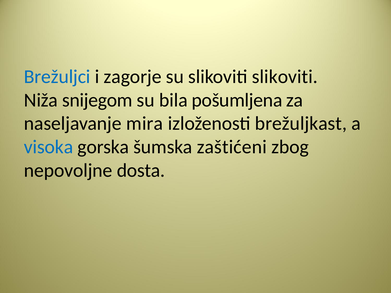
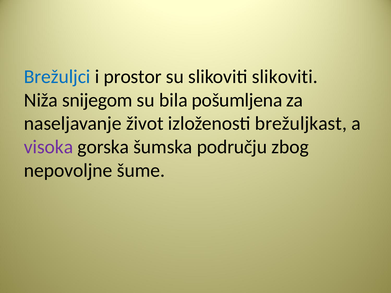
zagorje: zagorje -> prostor (133, 77)
mira: mira -> život (145, 124)
visoka colour: blue -> purple (49, 147)
zaštićeni: zaštićeni -> području (232, 147)
dosta: dosta -> šume (141, 171)
